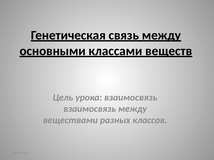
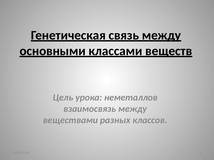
урока взаимосвязь: взаимосвязь -> неметаллов (131, 98)
